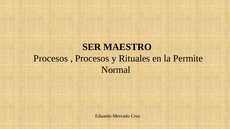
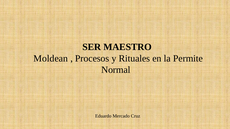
Procesos: Procesos -> Moldean (51, 59)
